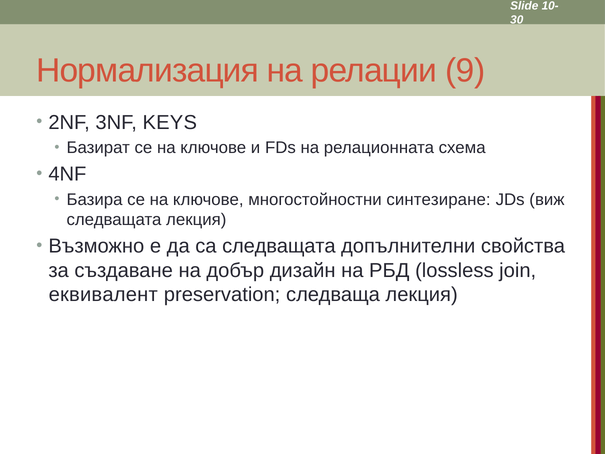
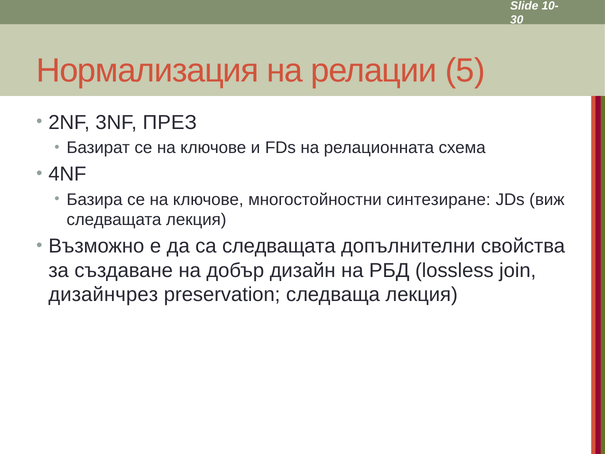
9: 9 -> 5 (465, 70)
KEYS: KEYS -> ПРЕЗ (170, 122)
еквивалент: еквивалент -> дизайнчрез (103, 295)
